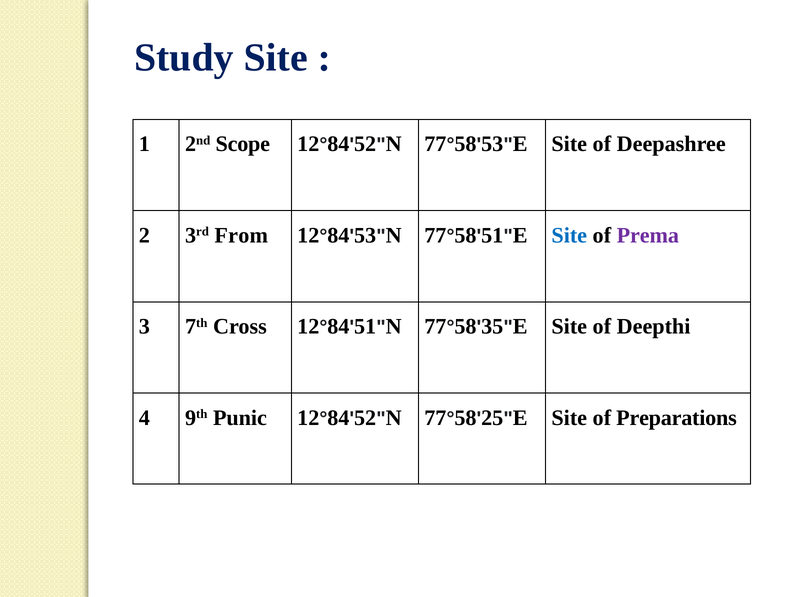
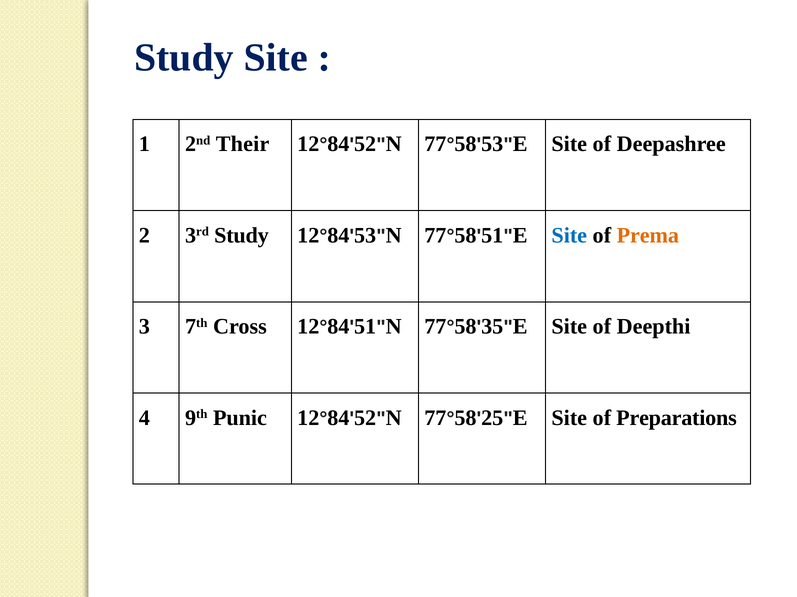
Scope: Scope -> Their (243, 144)
3rd From: From -> Study (241, 236)
Prema colour: purple -> orange (648, 236)
